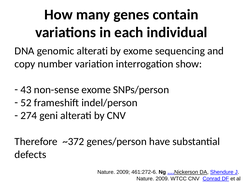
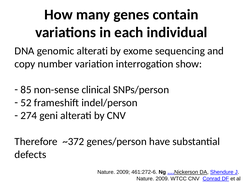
43: 43 -> 85 (26, 90)
non-sense exome: exome -> clinical (96, 90)
